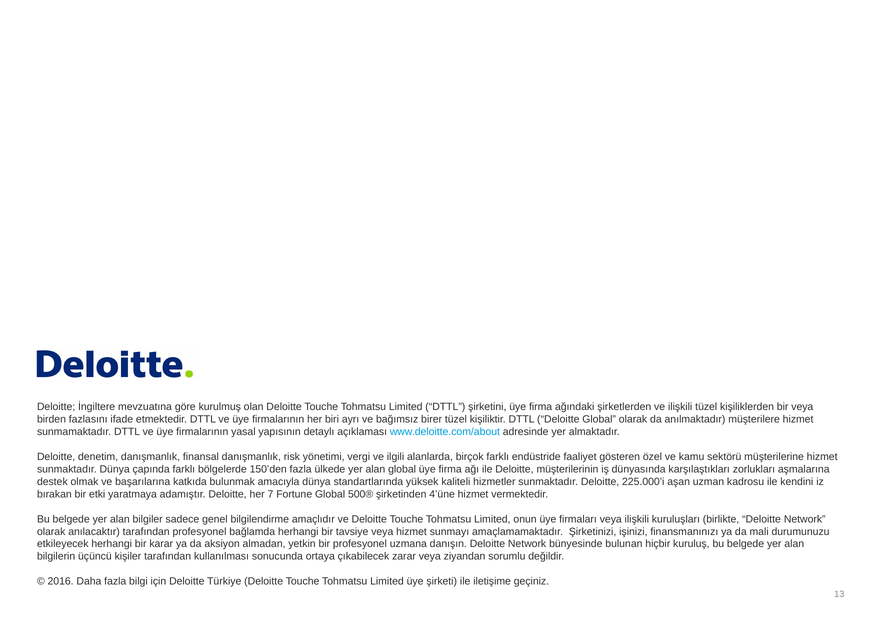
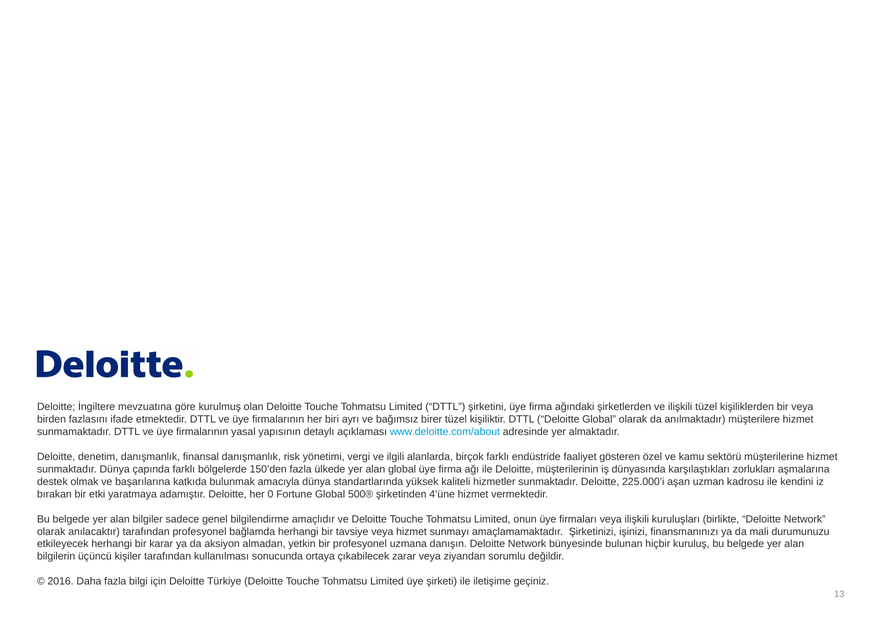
7: 7 -> 0 (270, 494)
